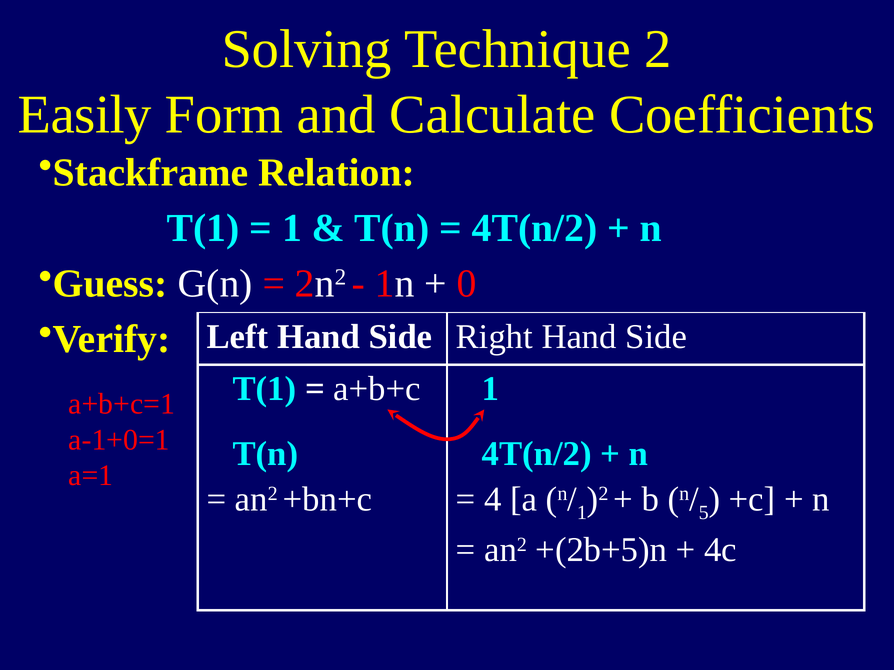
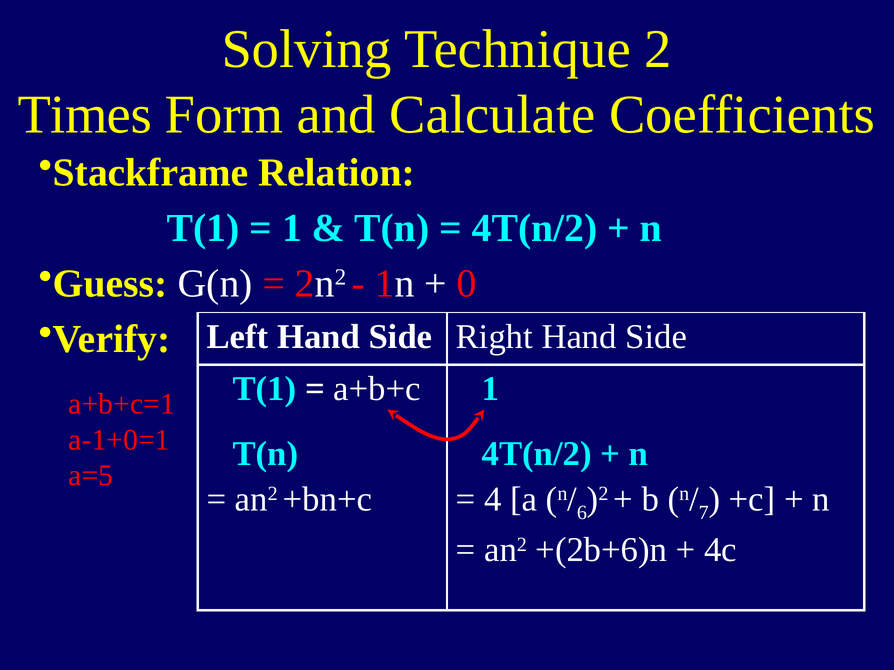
Easily: Easily -> Times (85, 115)
a=1: a=1 -> a=5 (91, 476)
1: 1 -> 6 (582, 513)
5: 5 -> 7 (704, 513)
+(2b+5)n: +(2b+5)n -> +(2b+6)n (601, 550)
